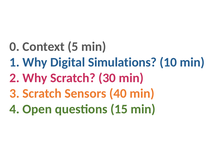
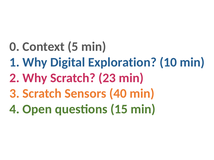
Simulations: Simulations -> Exploration (122, 62)
30: 30 -> 23 (107, 78)
